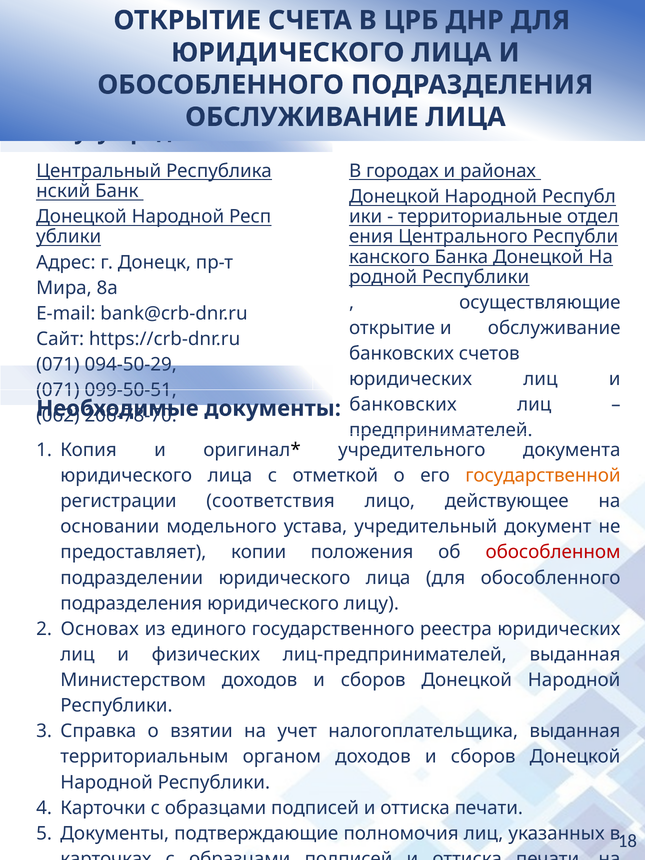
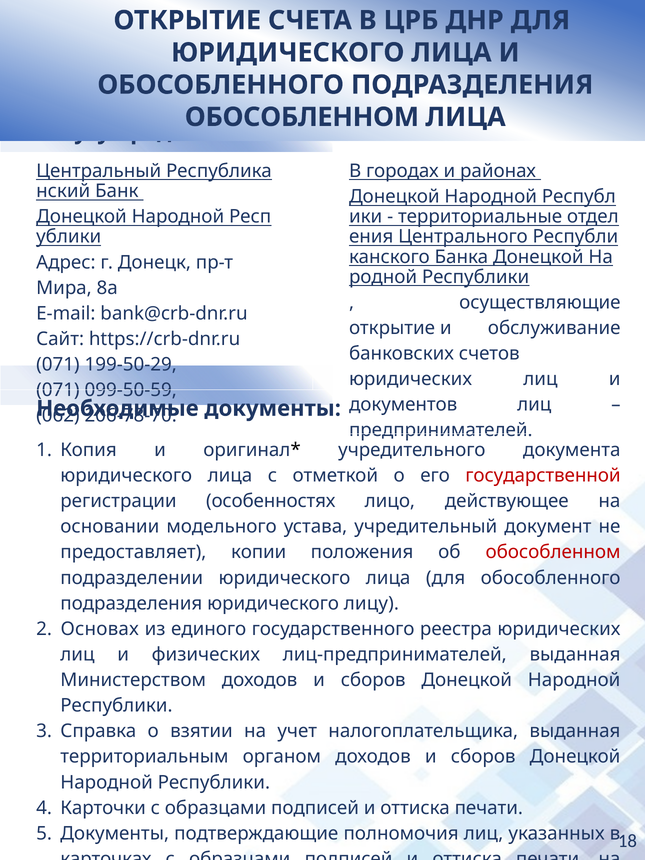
ОБСЛУЖИВАНИЕ: ОБСЛУЖИВАНИЕ -> ОБОСОБЛЕННОМ (302, 117)
094-50-29: 094-50-29 -> 199-50-29 (131, 365)
099-50-51: 099-50-51 -> 099-50-59 (131, 390)
банковских: банковских -> документов (403, 405)
государственной colour: orange -> red (543, 476)
соответствия: соответствия -> особенностях (271, 501)
